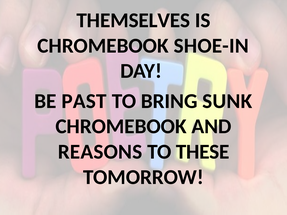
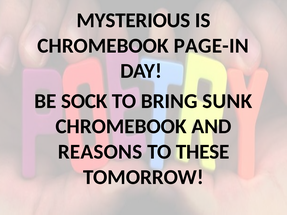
THEMSELVES: THEMSELVES -> MYSTERIOUS (133, 20)
SHOE-IN: SHOE-IN -> PAGE-IN (211, 46)
PAST: PAST -> SOCK (84, 101)
